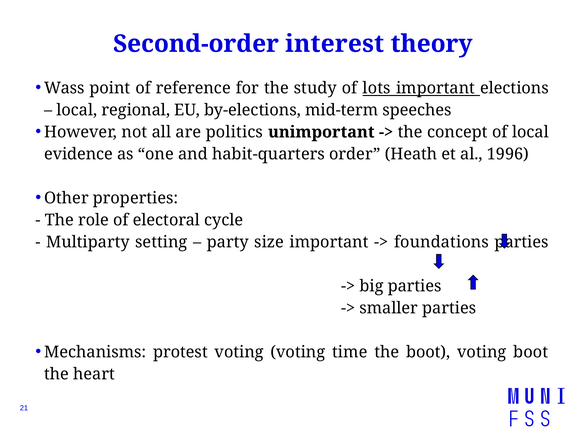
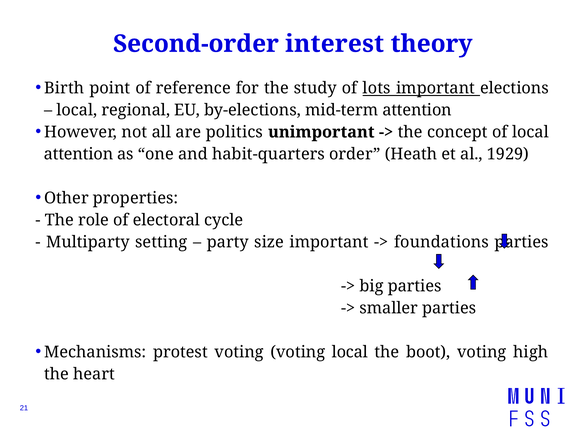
Wass: Wass -> Birth (64, 88)
mid-term speeches: speeches -> attention (417, 110)
evidence: evidence -> attention (79, 154)
1996: 1996 -> 1929 (508, 154)
voting time: time -> local (350, 352)
voting boot: boot -> high (531, 352)
